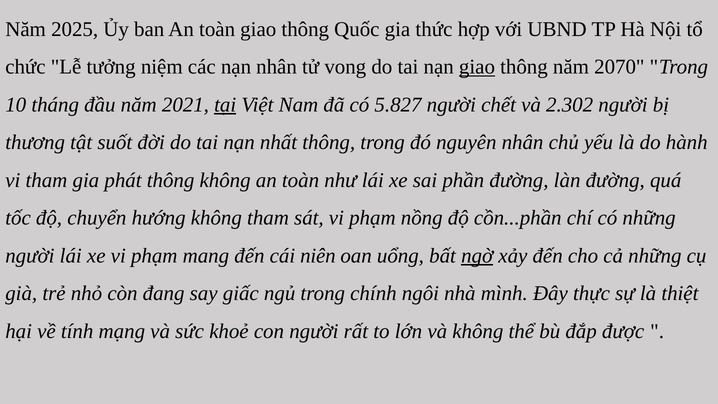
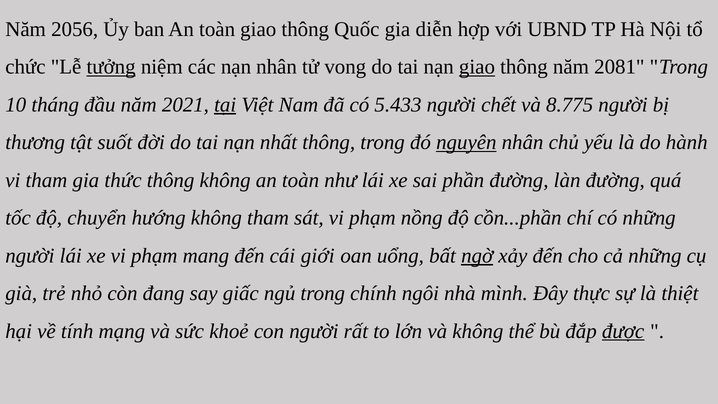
2025: 2025 -> 2056 (75, 29)
thức: thức -> diễn (434, 29)
tưởng underline: none -> present (111, 67)
2070: 2070 -> 2081 (619, 67)
5.827: 5.827 -> 5.433 (398, 105)
2.302: 2.302 -> 8.775 (570, 105)
nguyên underline: none -> present (466, 142)
phát: phát -> thức (123, 180)
niên: niên -> giới (318, 256)
được underline: none -> present (623, 331)
